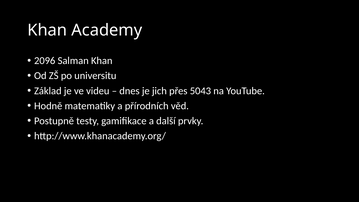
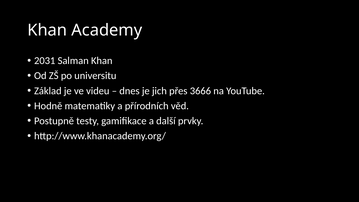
2096: 2096 -> 2031 (45, 61)
5043: 5043 -> 3666 (200, 91)
